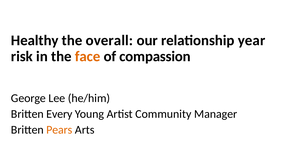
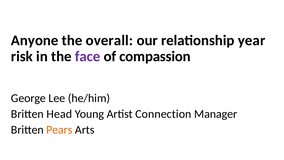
Healthy: Healthy -> Anyone (35, 40)
face colour: orange -> purple (88, 56)
Every: Every -> Head (59, 114)
Community: Community -> Connection (163, 114)
